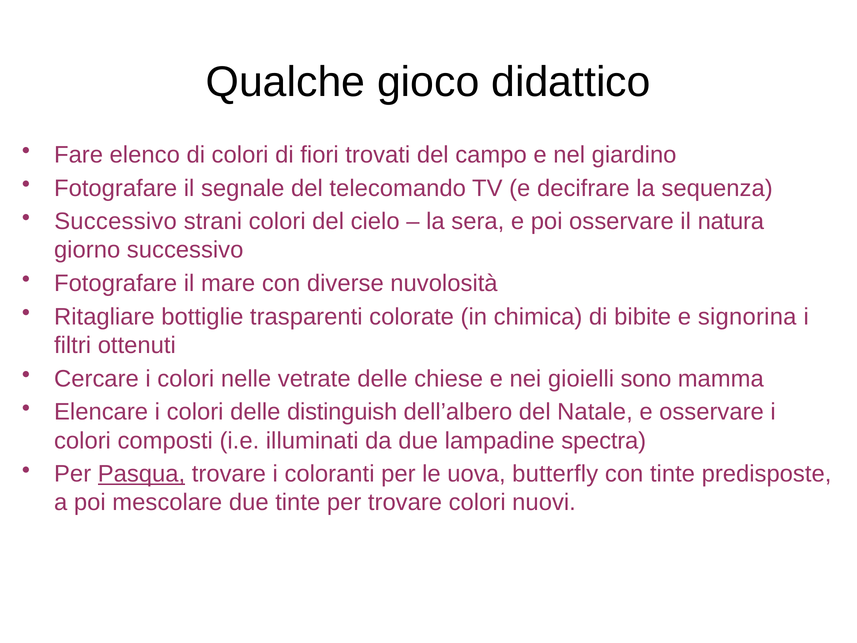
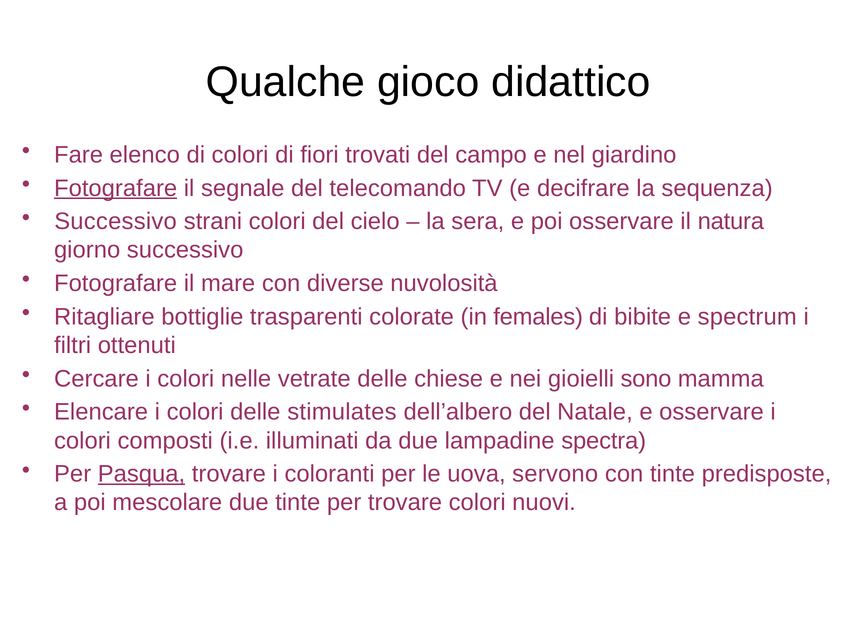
Fotografare underline: none -> present (116, 188)
chimica: chimica -> females (538, 317)
signorina: signorina -> spectrum (747, 317)
distinguish: distinguish -> stimulates (342, 412)
butterfly: butterfly -> servono (555, 474)
